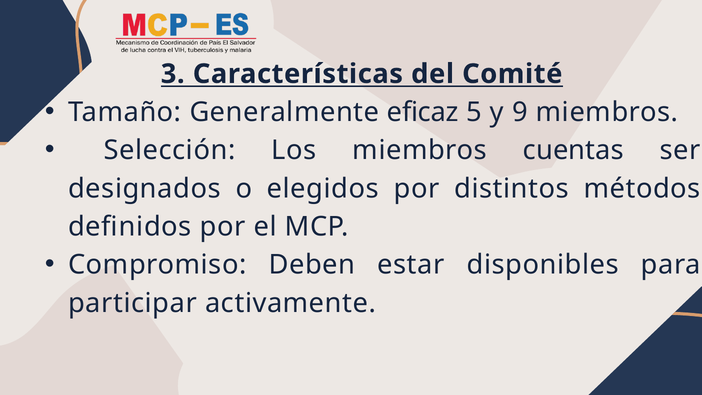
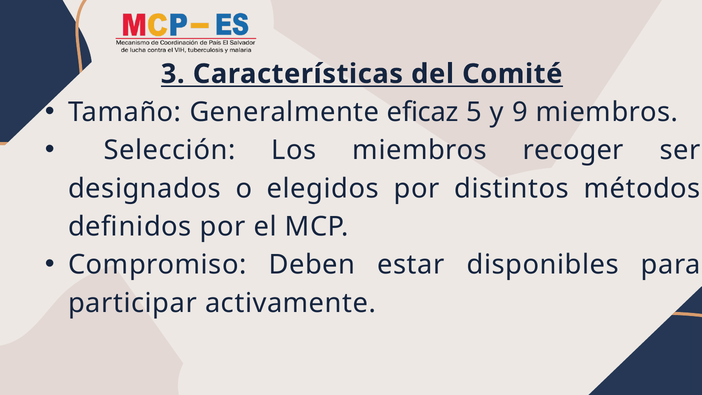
cuentas: cuentas -> recoger (573, 150)
